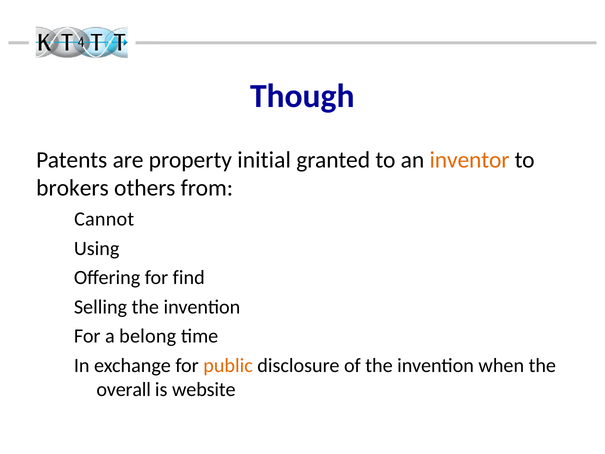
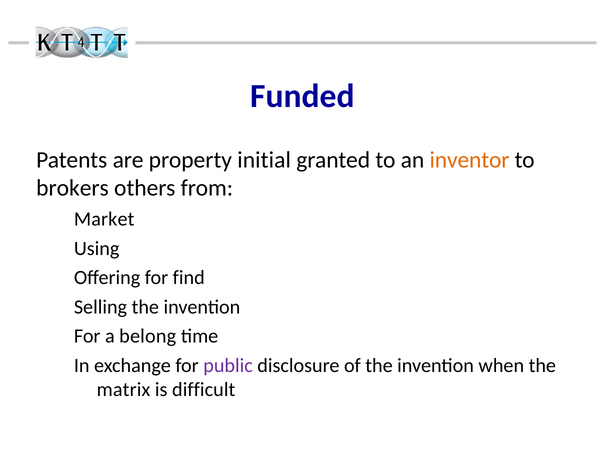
Though: Though -> Funded (302, 96)
Cannot: Cannot -> Market (104, 219)
public colour: orange -> purple (228, 365)
overall: overall -> matrix (123, 390)
website: website -> difficult (204, 390)
